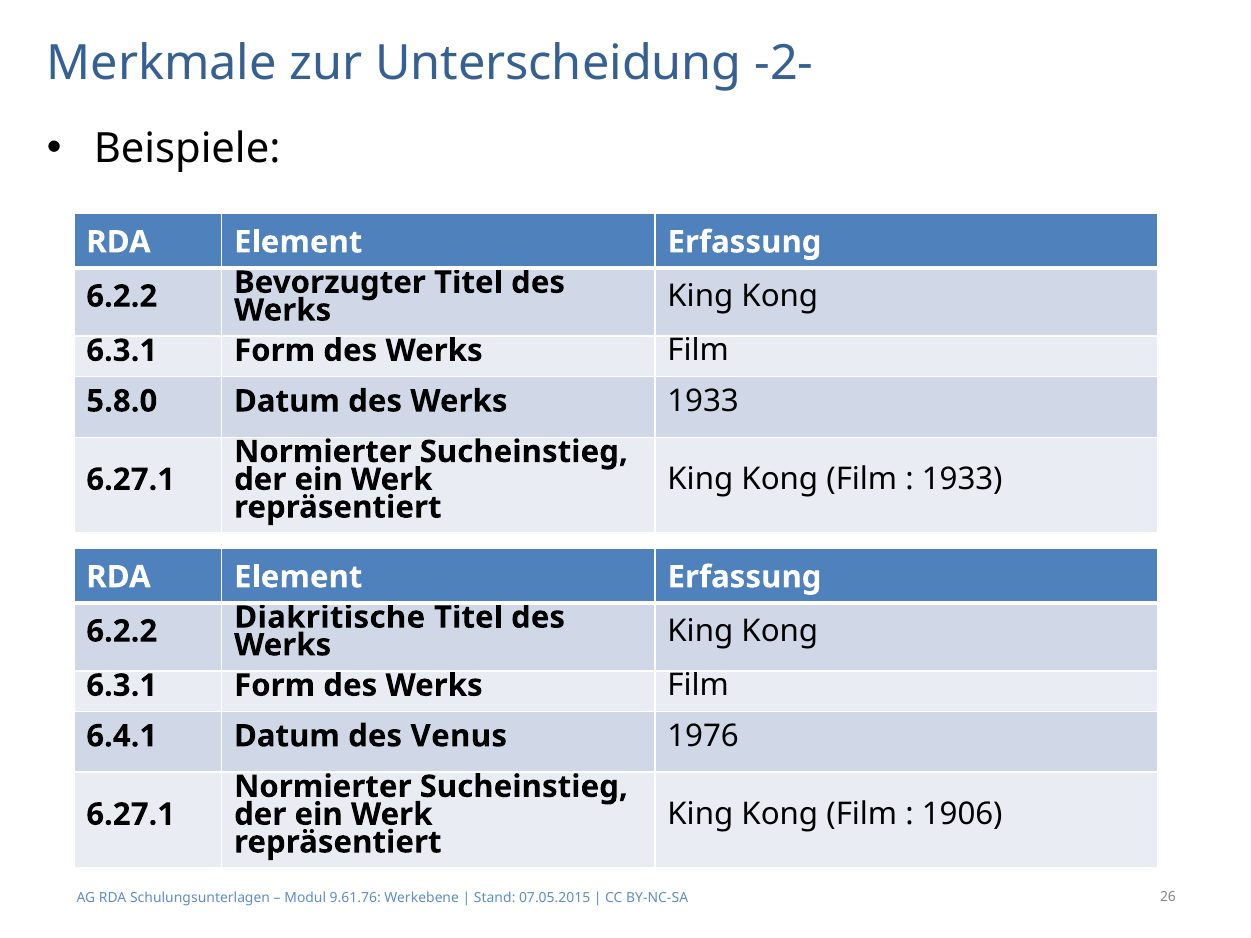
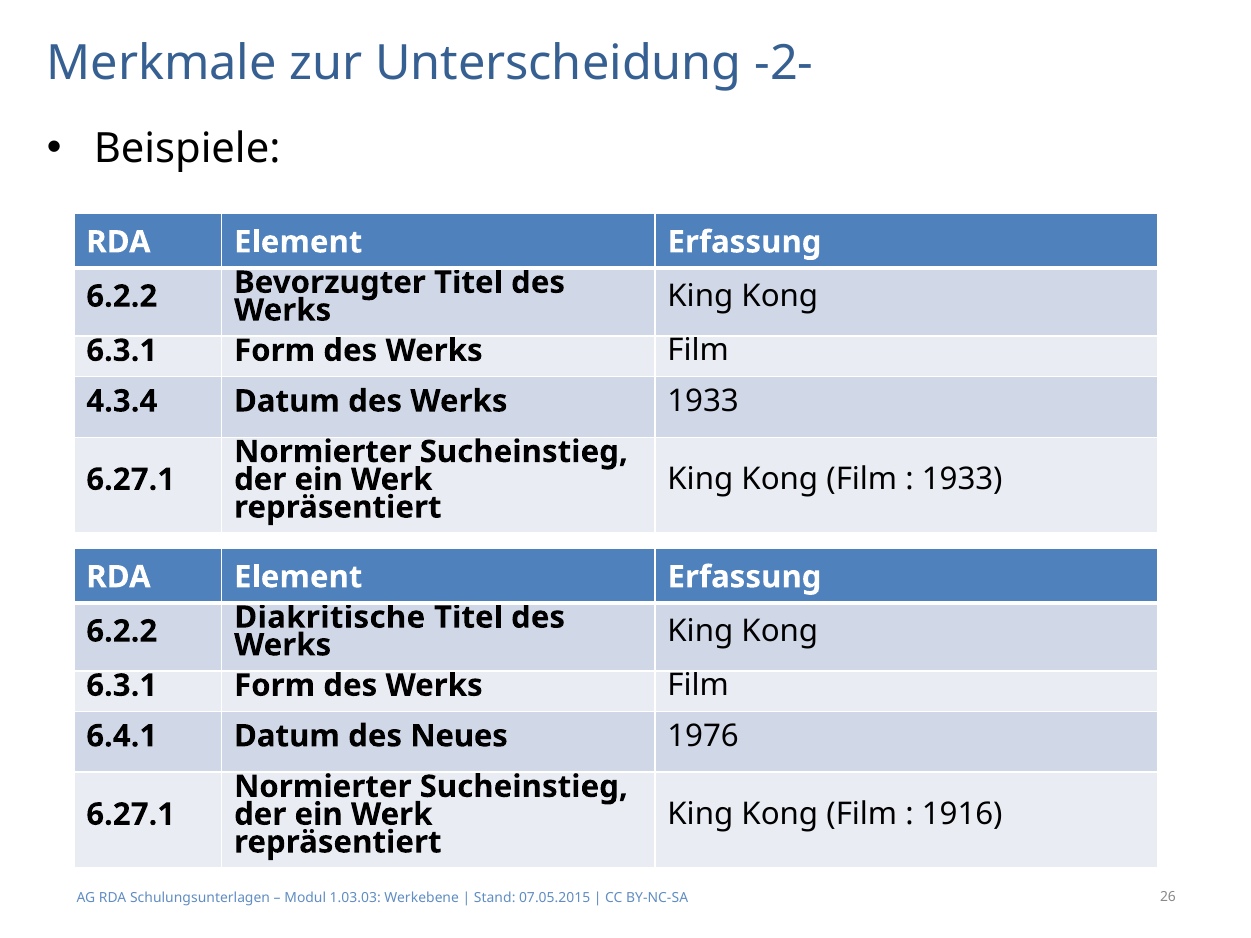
5.8.0: 5.8.0 -> 4.3.4 (122, 401)
Venus: Venus -> Neues (459, 736)
1906: 1906 -> 1916 (962, 815)
9.61.76: 9.61.76 -> 1.03.03 (355, 898)
